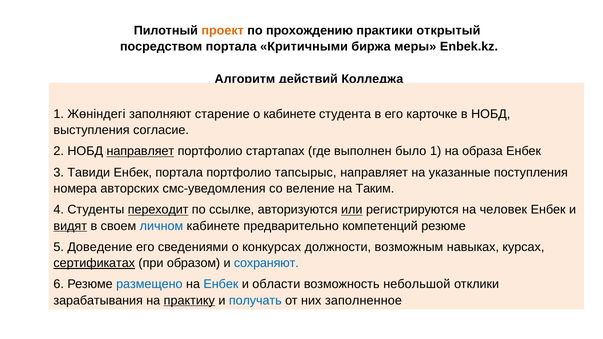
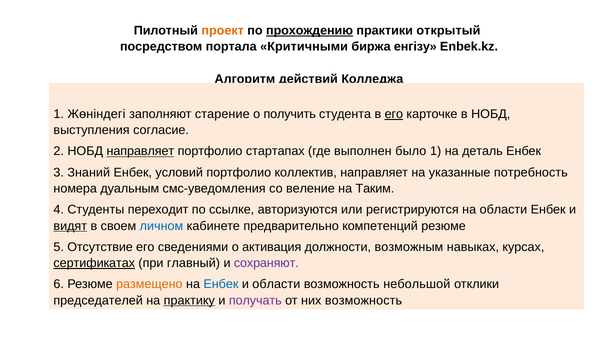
прохождению underline: none -> present (310, 31)
меры: меры -> енгізу (415, 47)
о кабинете: кабинете -> получить (290, 114)
его underline: none -> present (394, 114)
образа: образа -> деталь (482, 151)
Тавиди: Тавиди -> Знаний (89, 173)
Енбек портала: портала -> условий (179, 173)
тапсырыс: тапсырыс -> коллектив (306, 173)
поступления: поступления -> потребность (531, 173)
авторских: авторских -> дуальным (130, 189)
переходит underline: present -> none (158, 210)
или underline: present -> none (352, 210)
на человек: человек -> области (503, 210)
Доведение: Доведение -> Отсутствие (100, 247)
конкурсах: конкурсах -> активация (272, 247)
образом: образом -> главный (194, 263)
сохраняют colour: blue -> purple (266, 263)
размещено colour: blue -> orange (149, 284)
зарабатывания: зарабатывания -> председателей (98, 301)
получать colour: blue -> purple (255, 301)
них заполненное: заполненное -> возможность (363, 301)
